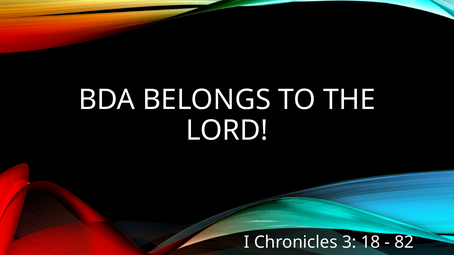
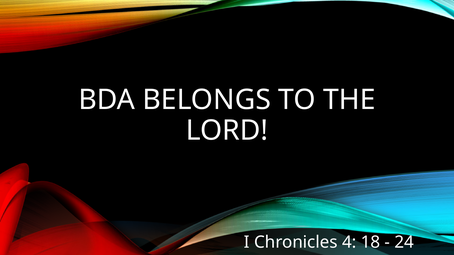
3: 3 -> 4 (349, 243)
82: 82 -> 24 (404, 243)
